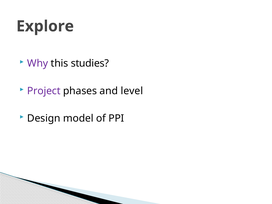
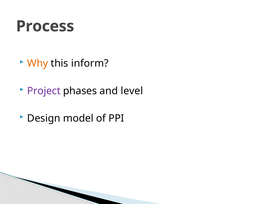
Explore: Explore -> Process (45, 26)
Why colour: purple -> orange (38, 63)
studies: studies -> inform (90, 63)
